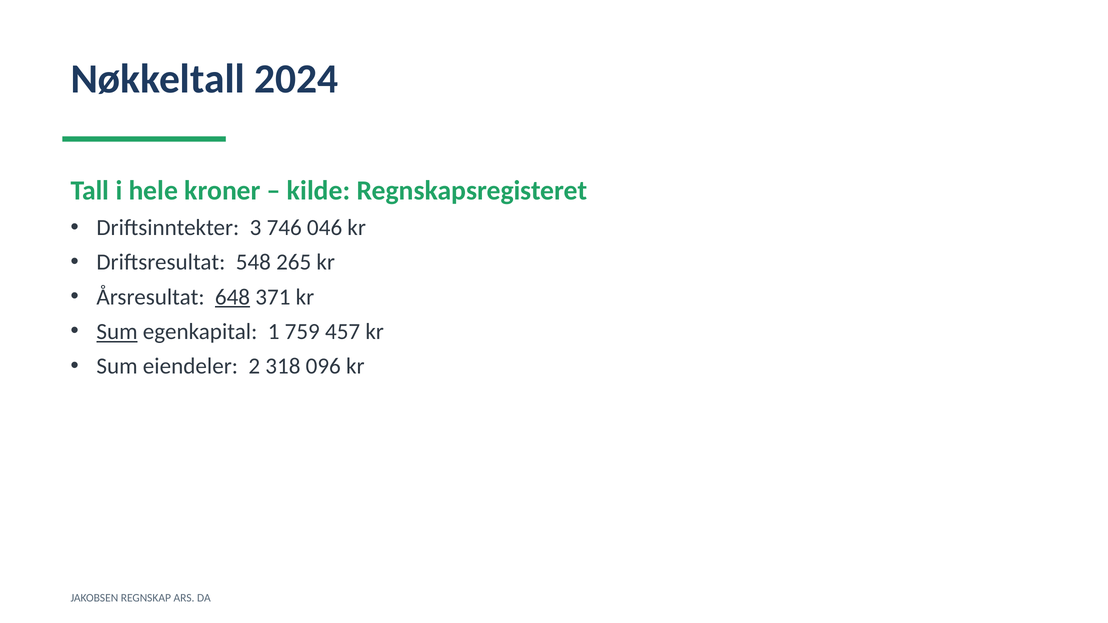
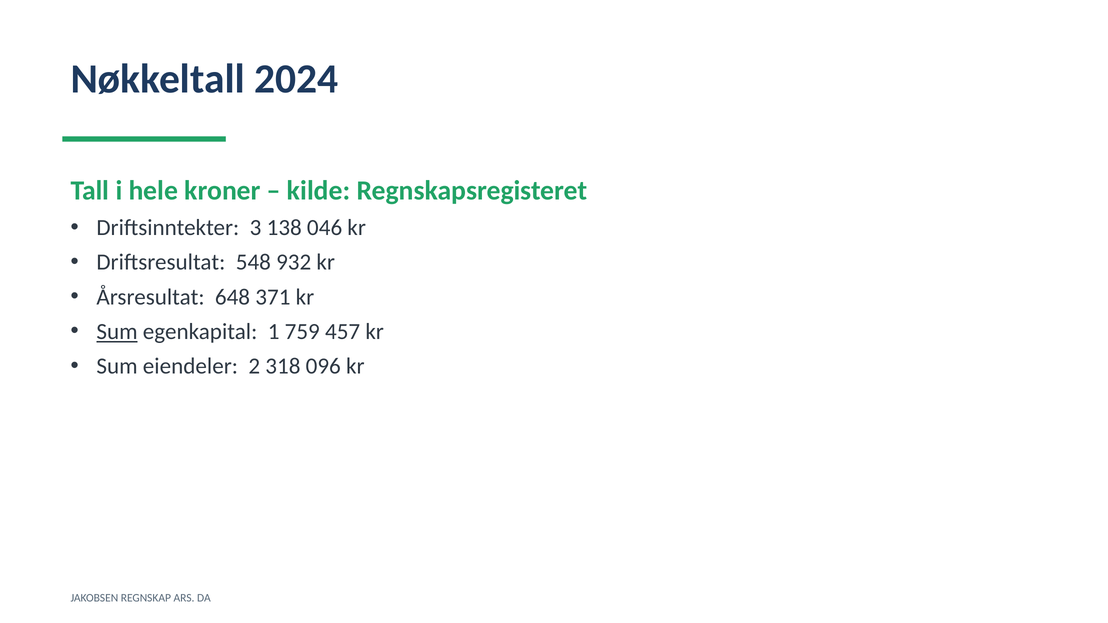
746: 746 -> 138 (284, 228)
265: 265 -> 932 (294, 262)
648 underline: present -> none (233, 297)
